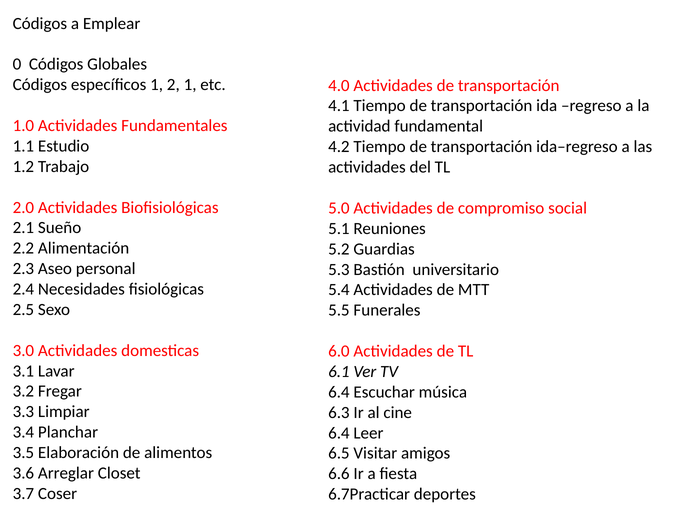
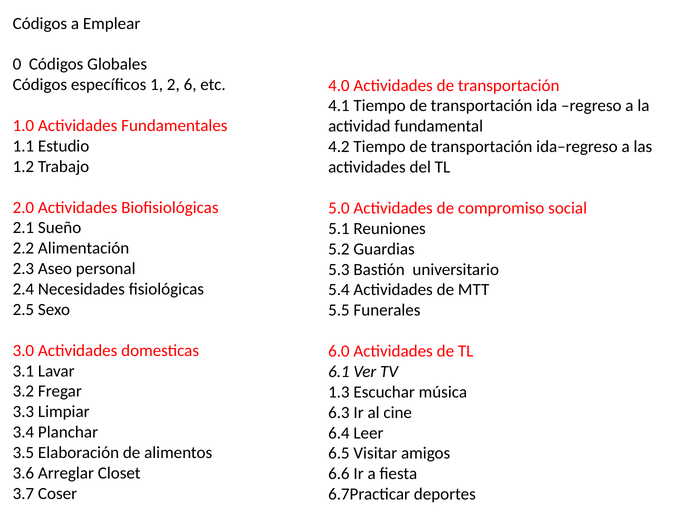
2 1: 1 -> 6 (190, 85)
6.4: 6.4 -> 1.3 (339, 392)
